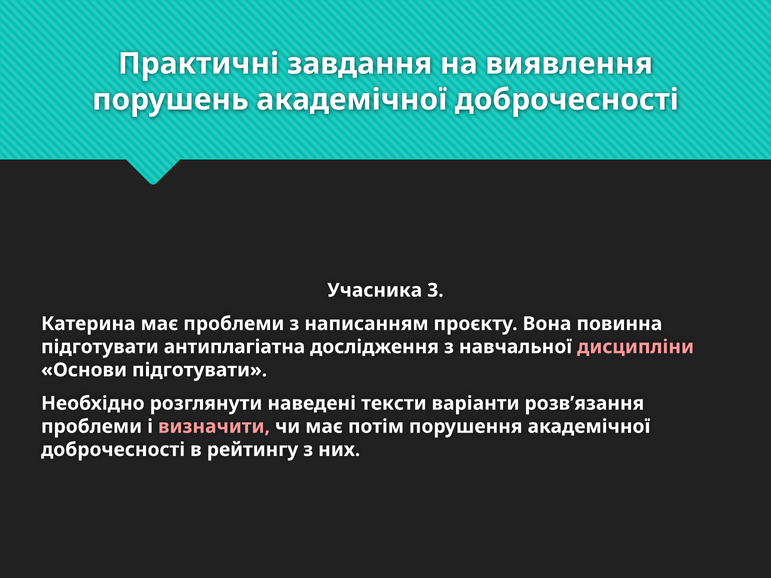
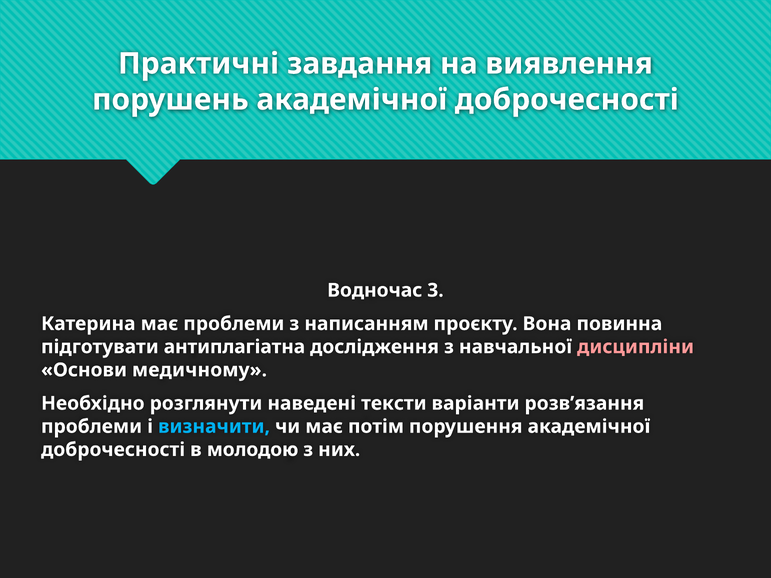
Учасника: Учасника -> Водночас (375, 290)
Основи підготувати: підготувати -> медичному (200, 370)
визначити colour: pink -> light blue (214, 427)
рейтингу: рейтингу -> молодою (253, 450)
